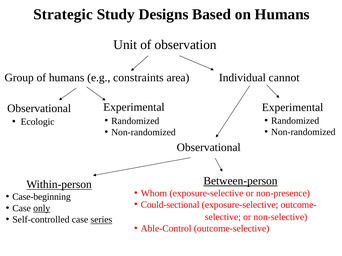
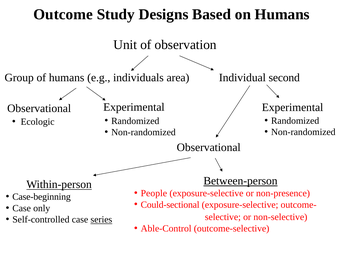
Strategic: Strategic -> Outcome (63, 14)
constraints: constraints -> individuals (138, 78)
cannot: cannot -> second (284, 78)
Whom: Whom -> People (154, 194)
only underline: present -> none (42, 209)
